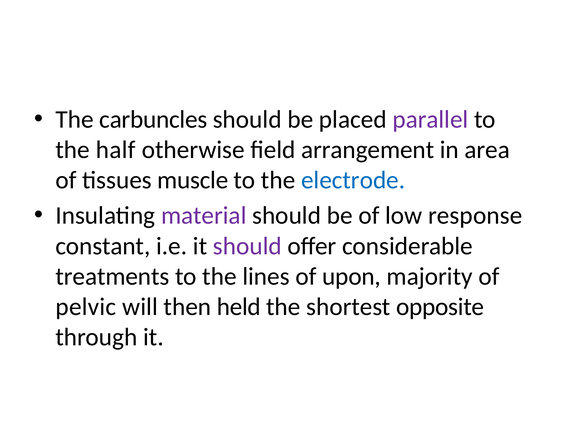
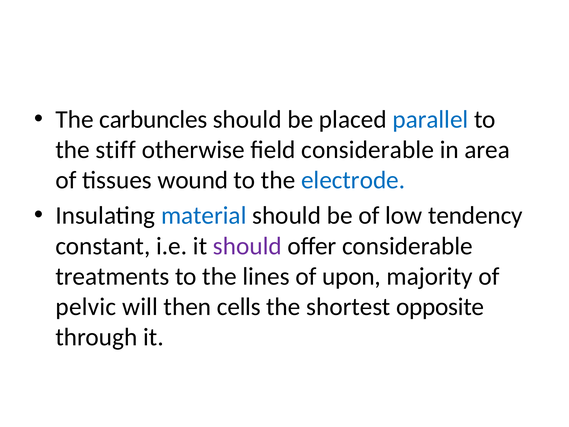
parallel colour: purple -> blue (430, 119)
half: half -> stiff (116, 150)
field arrangement: arrangement -> considerable (368, 150)
muscle: muscle -> wound (193, 180)
material colour: purple -> blue (204, 215)
response: response -> tendency (475, 215)
held: held -> cells (239, 307)
